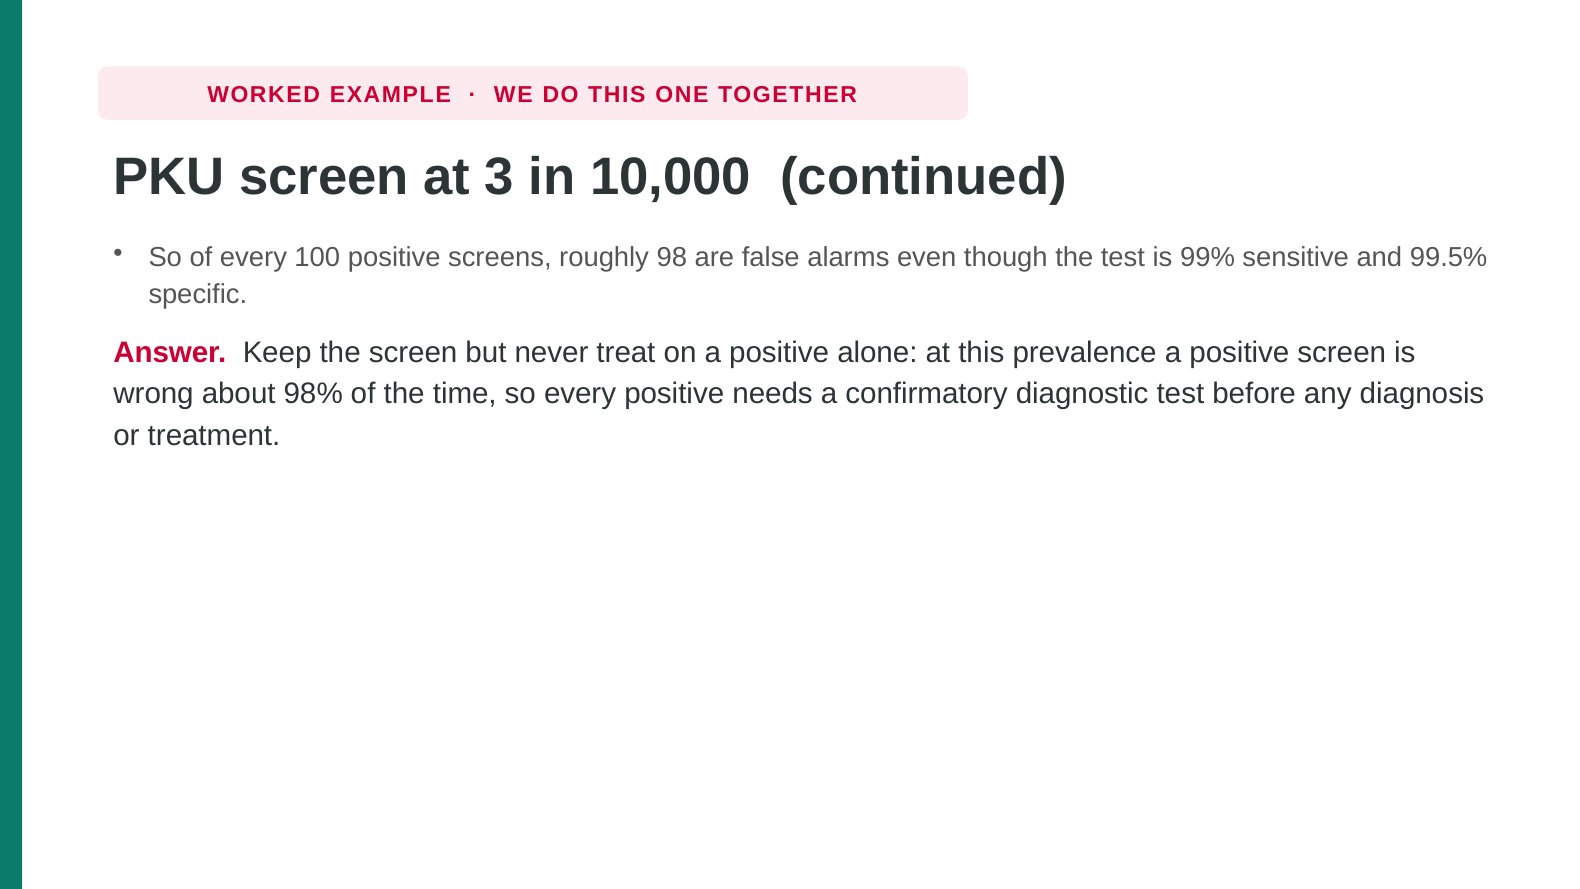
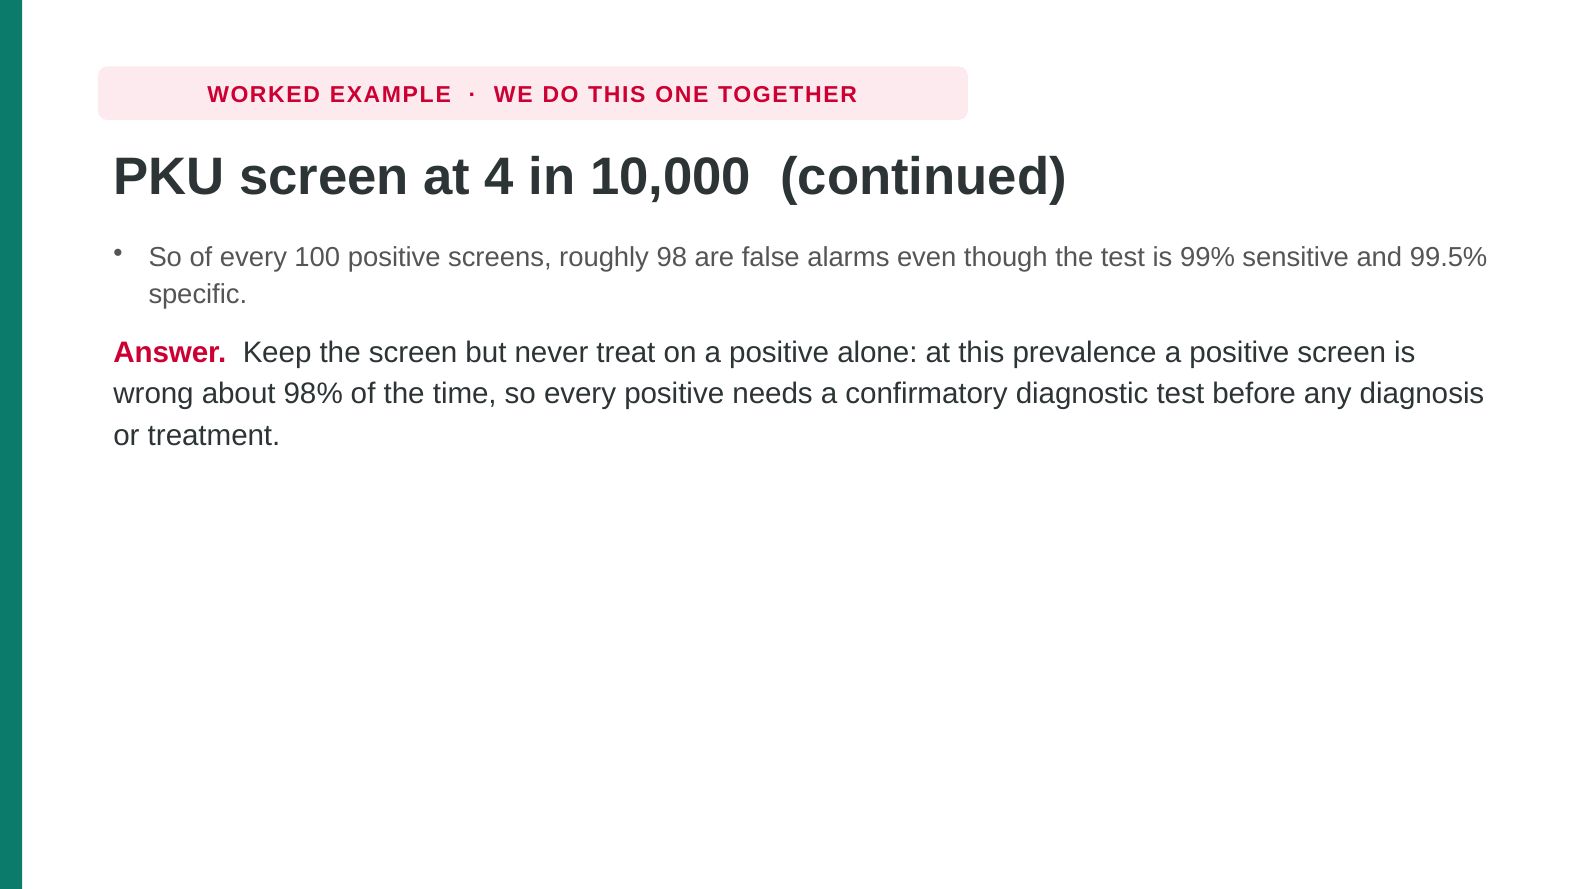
3: 3 -> 4 (499, 177)
